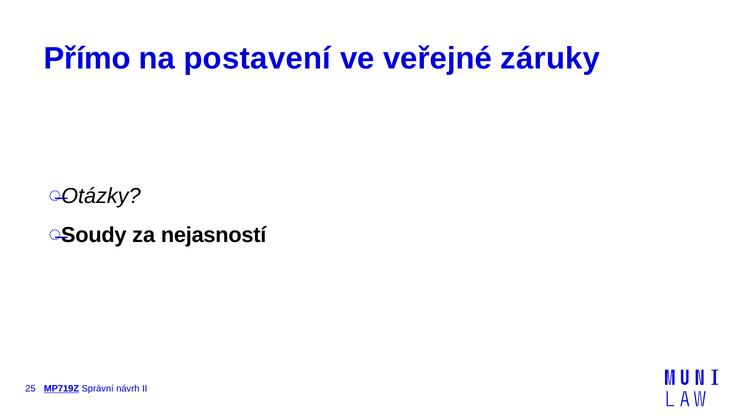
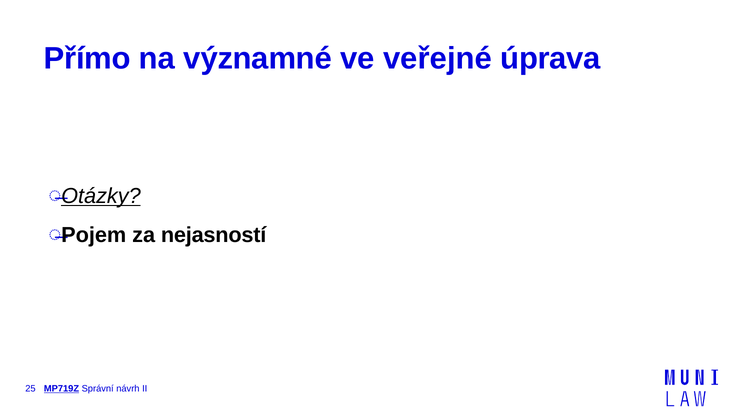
postavení: postavení -> významné (258, 59)
záruky: záruky -> úprava (551, 59)
Otázky underline: none -> present (101, 196)
Soudy: Soudy -> Pojem (94, 235)
